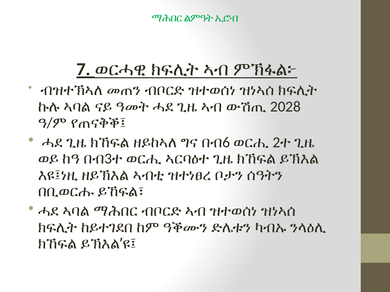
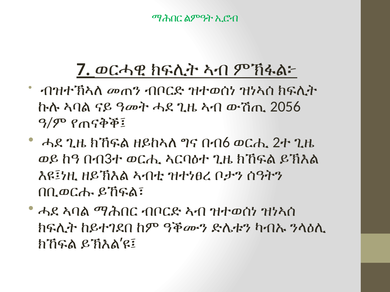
2028: 2028 -> 2056 (285, 107)
